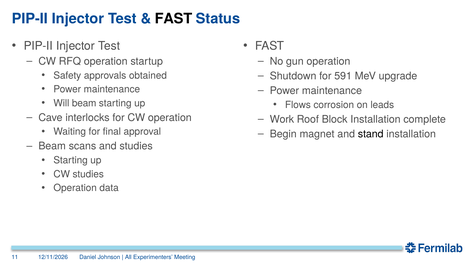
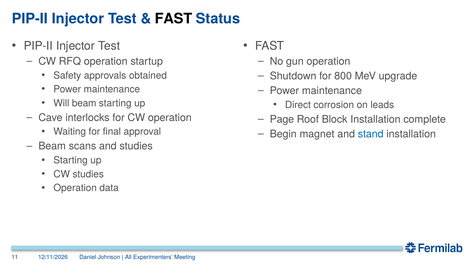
591: 591 -> 800 (343, 76)
Flows: Flows -> Direct (298, 105)
Work: Work -> Page (282, 119)
stand colour: black -> blue (371, 134)
